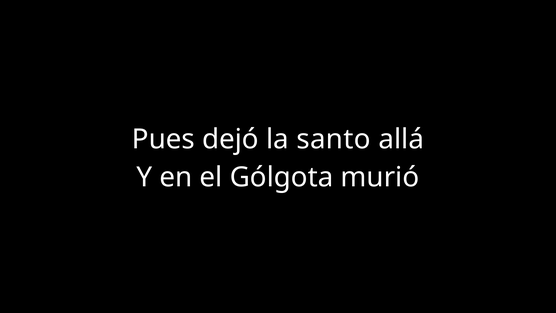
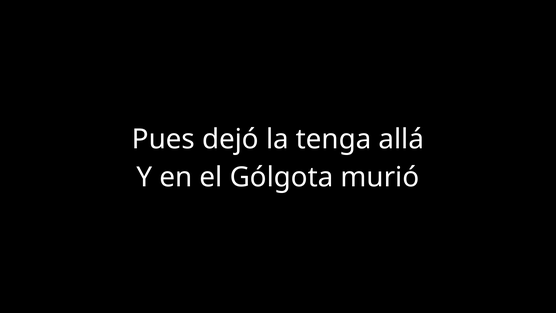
santo: santo -> tenga (334, 139)
